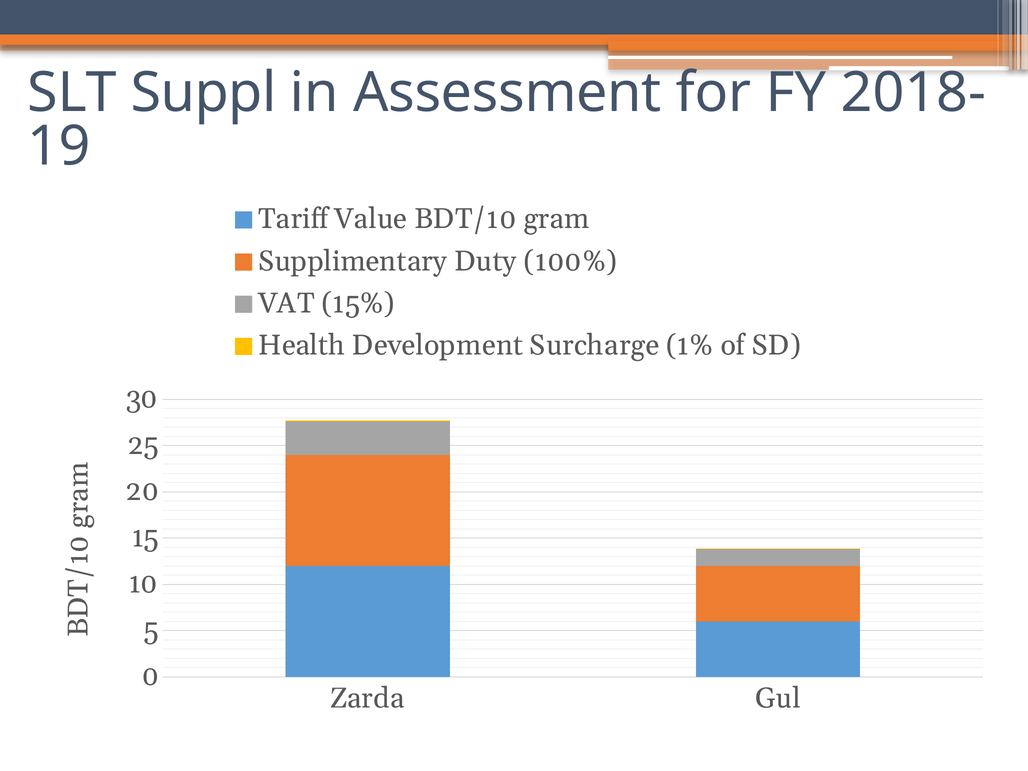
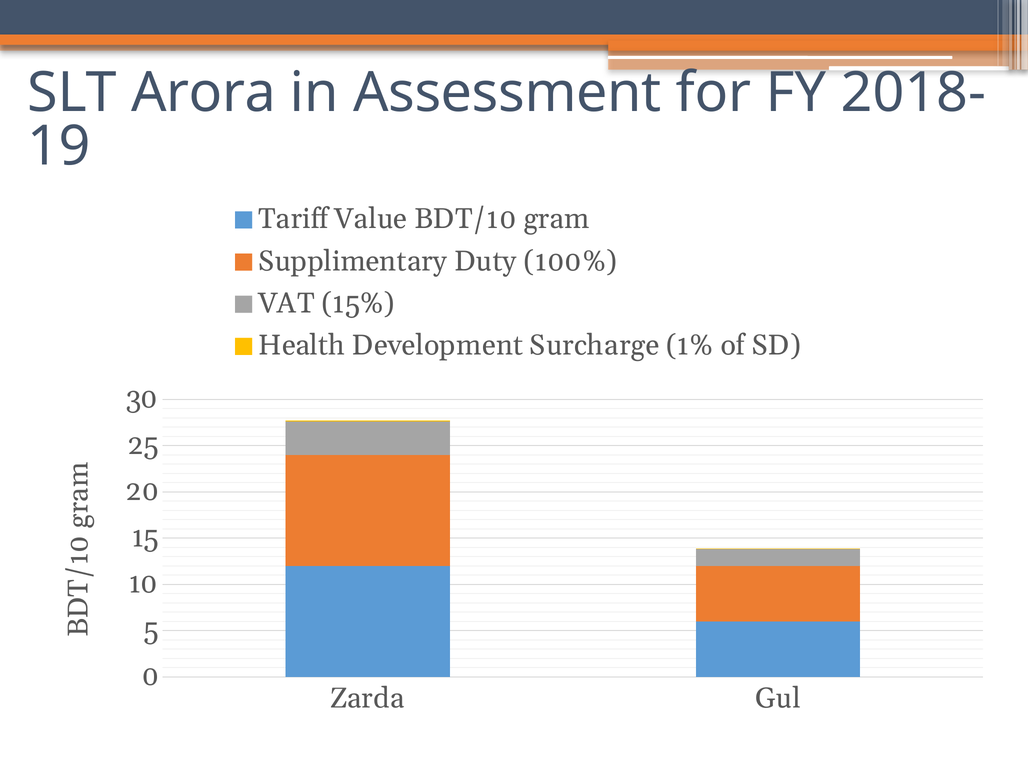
Suppl: Suppl -> Arora (204, 93)
